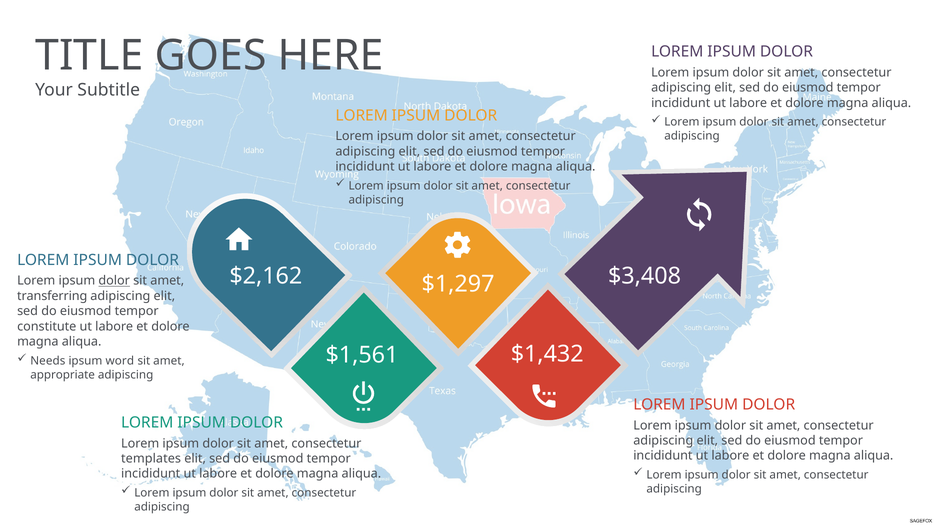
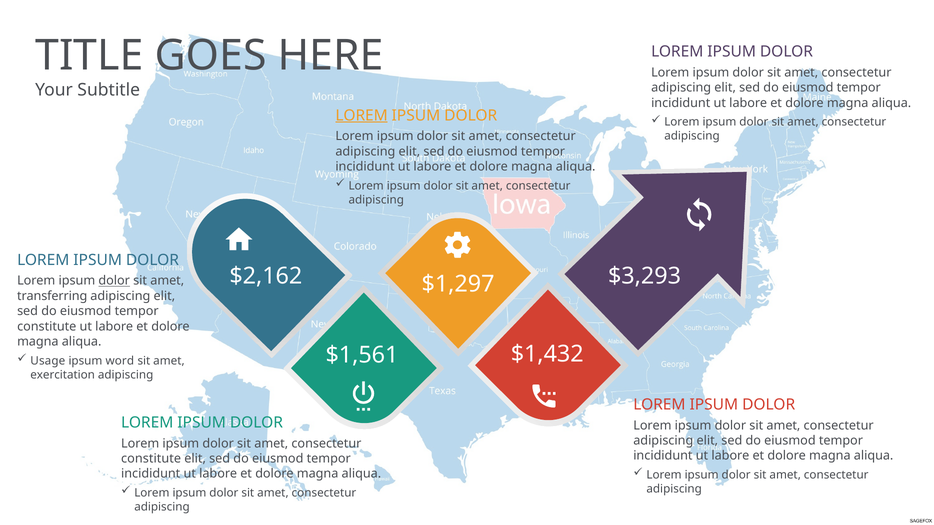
LOREM underline: none -> present (362, 116)
$3,408: $3,408 -> $3,293 (645, 276)
Needs: Needs -> Usage (48, 361)
appropriate: appropriate -> exercitation (63, 375)
templates: templates -> constitute (151, 459)
